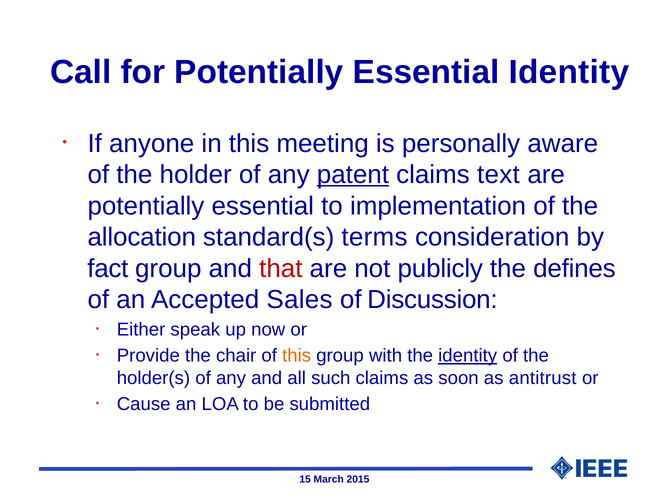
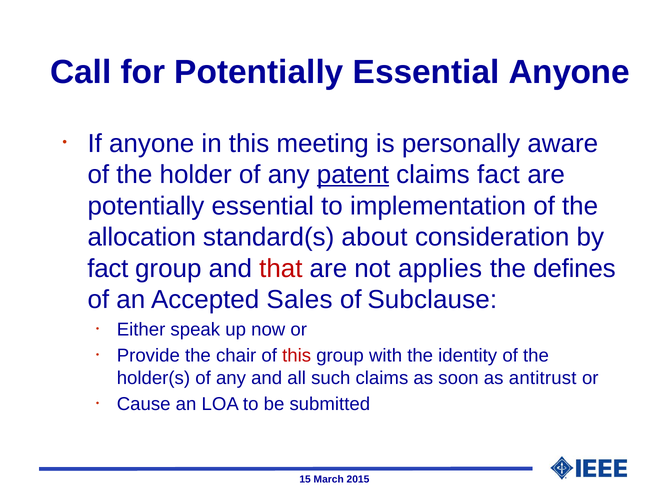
Essential Identity: Identity -> Anyone (569, 72)
claims text: text -> fact (498, 175)
terms: terms -> about (374, 237)
publicly: publicly -> applies (440, 268)
Discussion: Discussion -> Subclause (432, 300)
this colour: orange -> red (297, 356)
identity underline: present -> none (468, 356)
